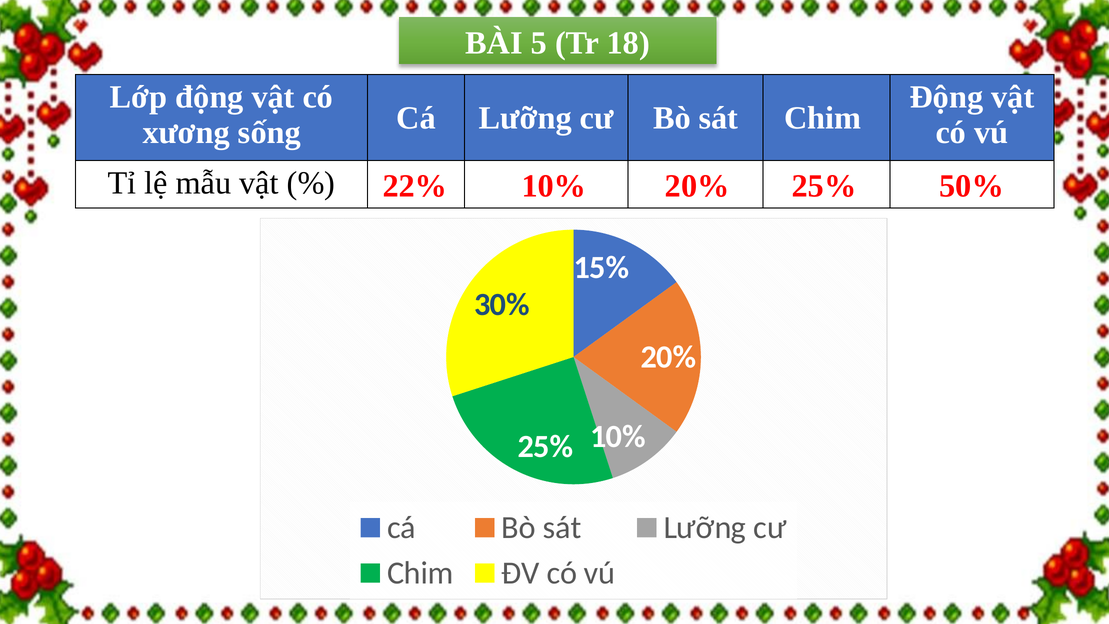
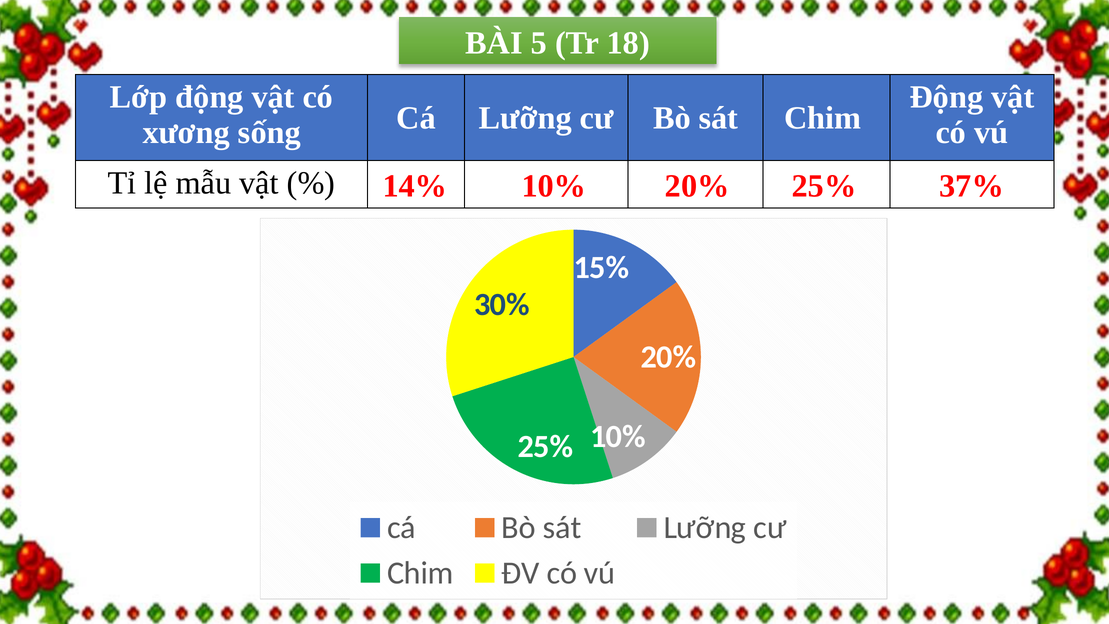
22%: 22% -> 14% (415, 186)
50%: 50% -> 37% (972, 186)
